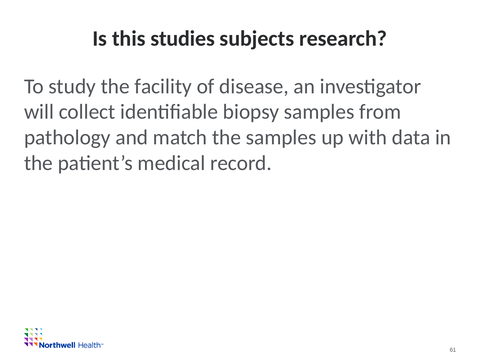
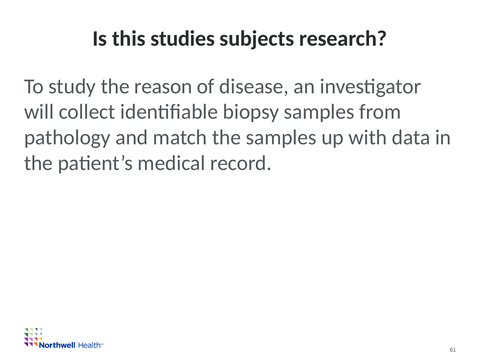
facility: facility -> reason (163, 86)
